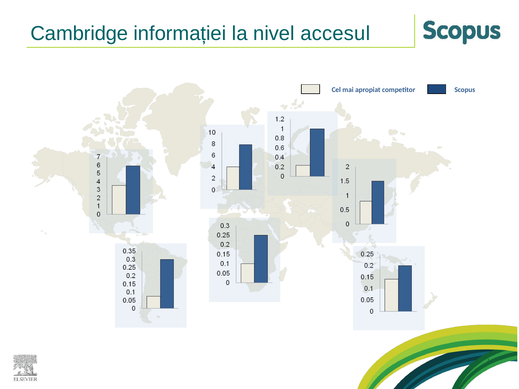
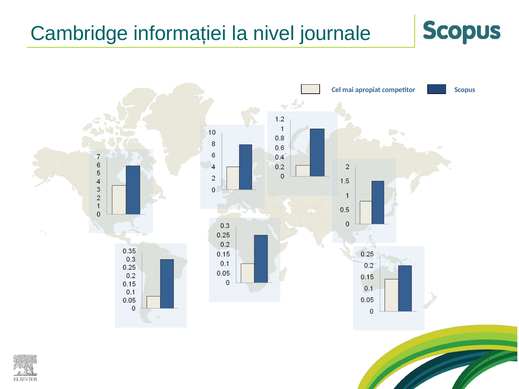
accesul: accesul -> journale (336, 33)
